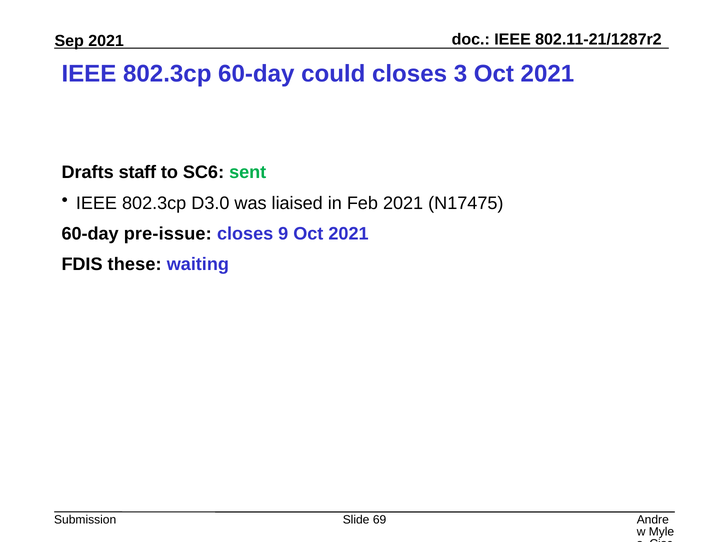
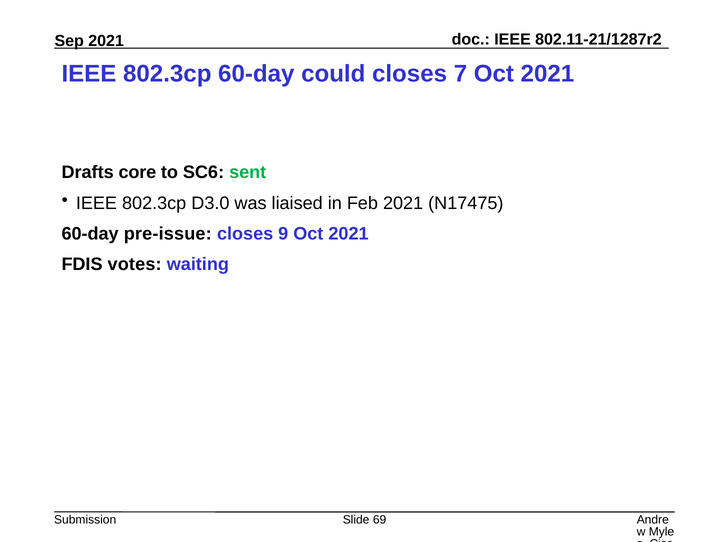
3: 3 -> 7 (460, 74)
staff: staff -> core (137, 172)
these: these -> votes (135, 265)
